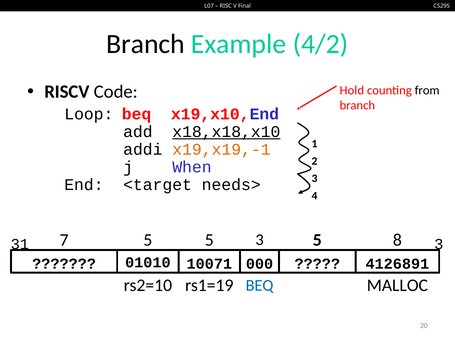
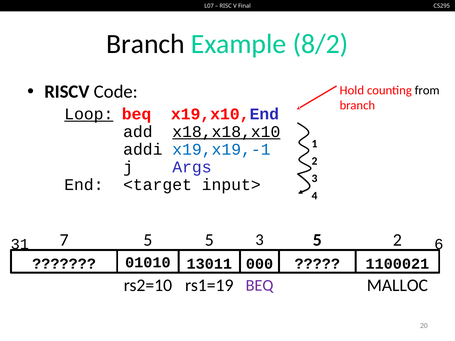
4/2: 4/2 -> 8/2 (321, 44)
Loop underline: none -> present (89, 114)
x19,x19,-1 colour: orange -> blue (221, 149)
When: When -> Args (192, 167)
needs>: needs> -> input> (231, 185)
7 8: 8 -> 2 (397, 240)
31 3: 3 -> 6 (439, 244)
10071: 10071 -> 13011 (209, 264)
4126891: 4126891 -> 1100021 (397, 264)
BEQ colour: blue -> purple (260, 286)
